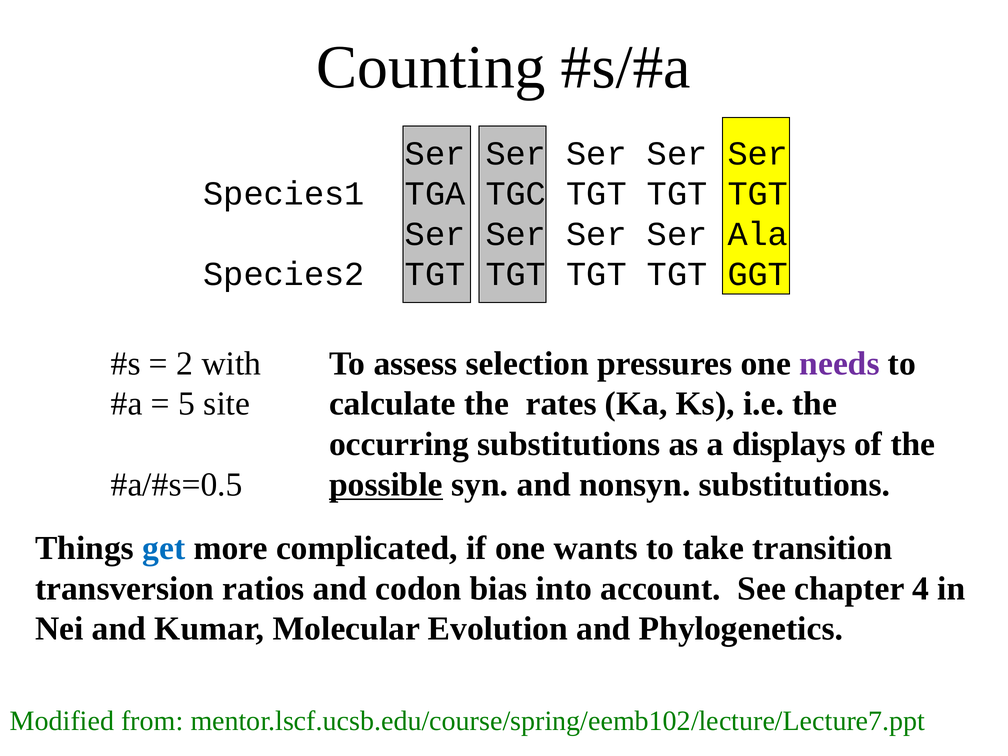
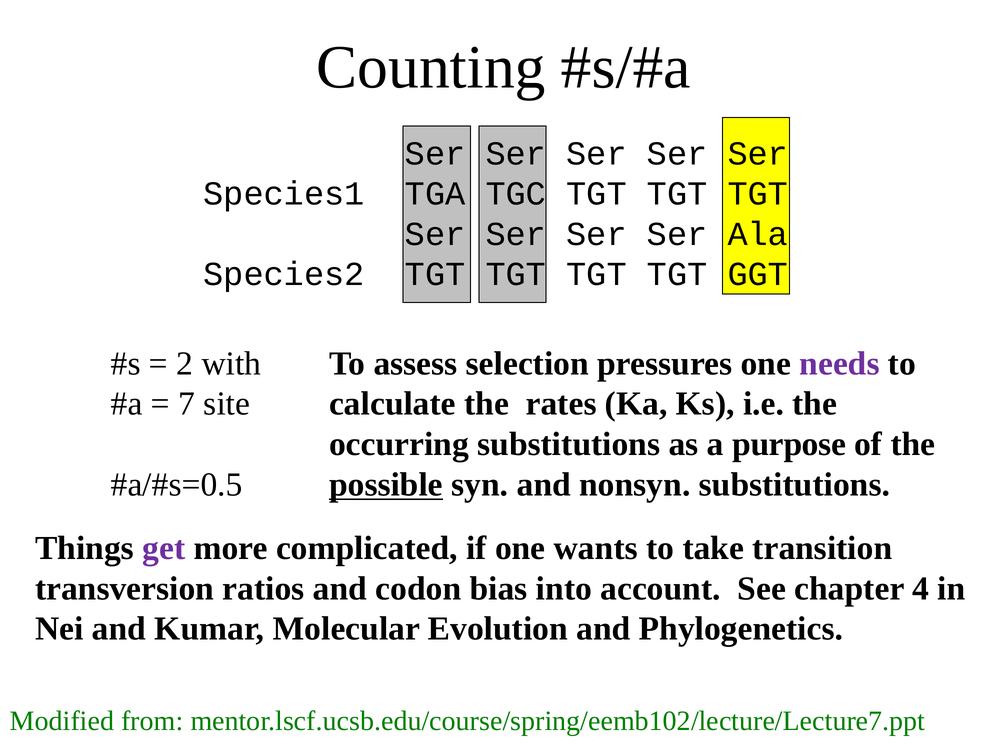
5: 5 -> 7 (187, 404)
displays: displays -> purpose (789, 444)
get colour: blue -> purple (164, 548)
